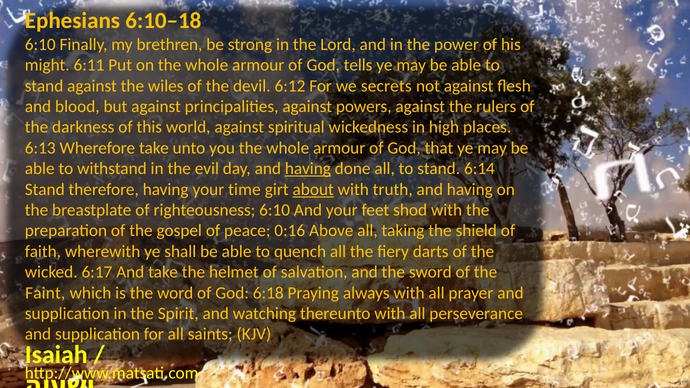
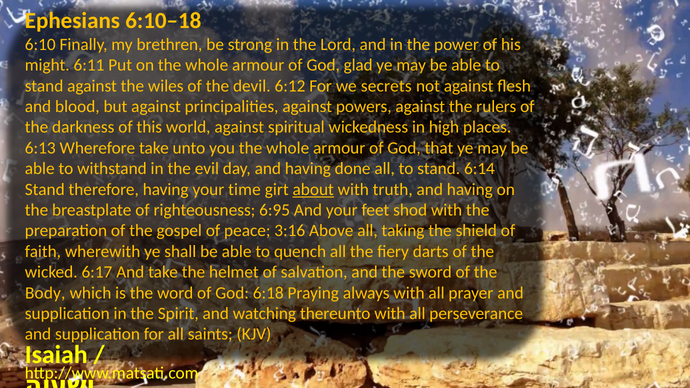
tells: tells -> glad (358, 65)
having underline: present -> none (308, 169)
righteousness 6:10: 6:10 -> 6:95 (275, 210)
0:16: 0:16 -> 3:16 (290, 231)
Faint: Faint -> Body (45, 293)
